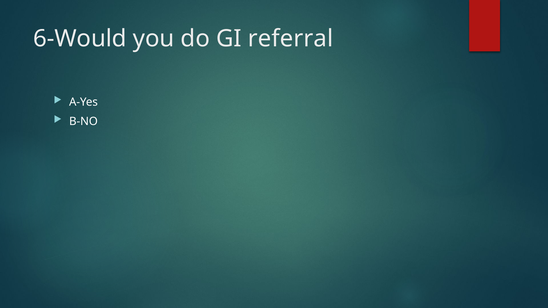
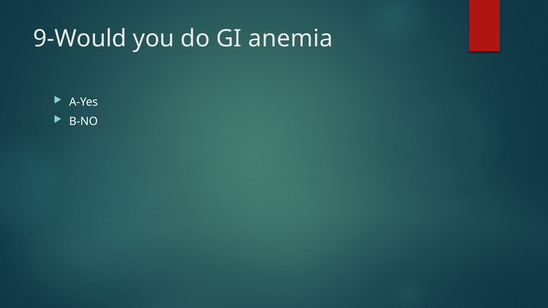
6-Would: 6-Would -> 9-Would (80, 38)
referral: referral -> anemia (291, 38)
